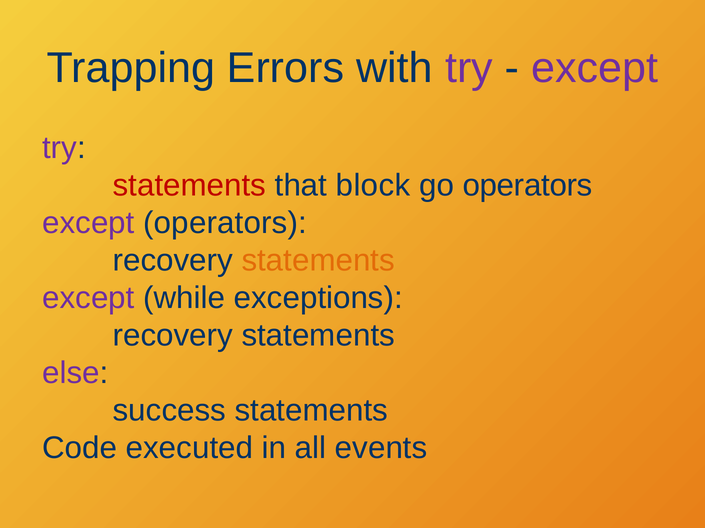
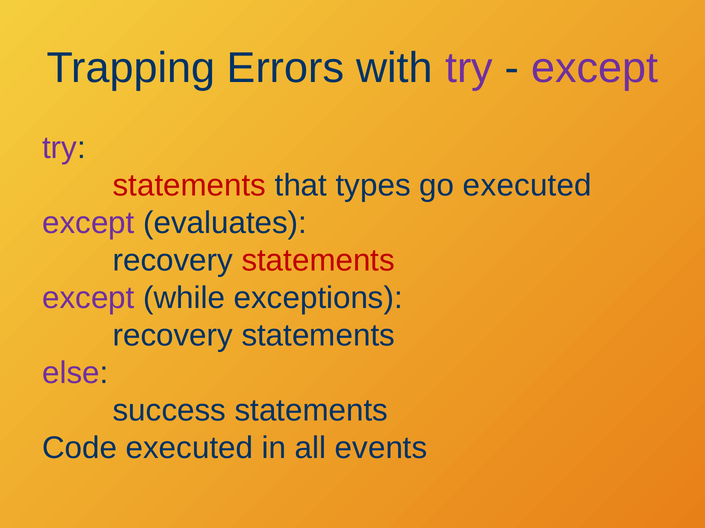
block: block -> types (373, 186)
go operators: operators -> executed (527, 186)
except operators: operators -> evaluates (225, 223)
statements colour: orange -> red (318, 261)
